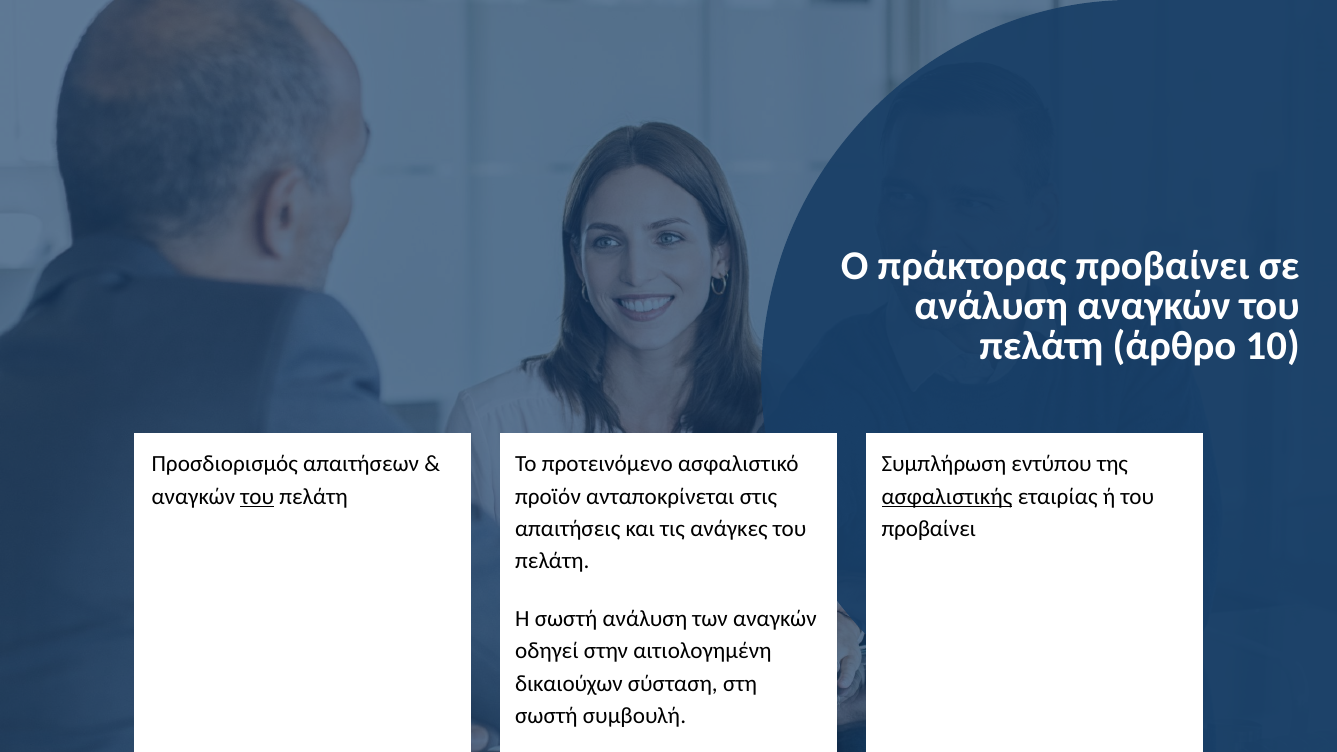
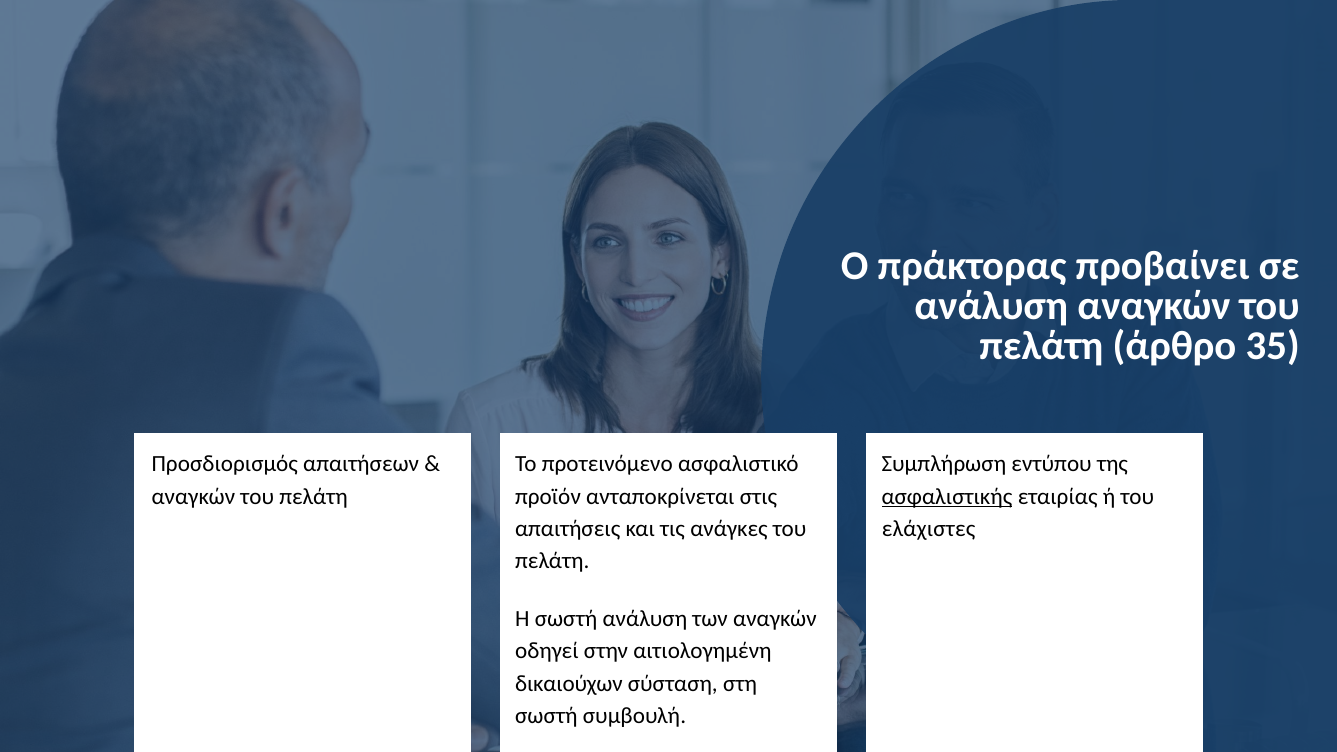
10: 10 -> 35 (1273, 346)
του underline: present -> none (257, 496)
προβαίνει: προβαίνει -> ελάχιστες (929, 529)
